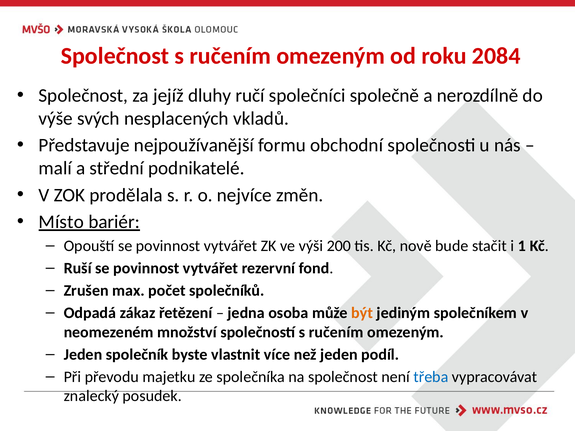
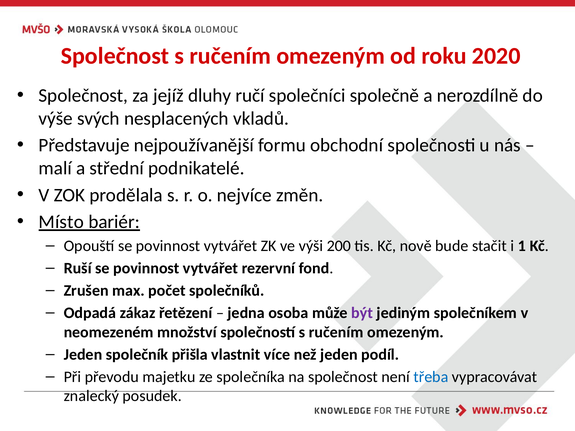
2084: 2084 -> 2020 (496, 56)
být colour: orange -> purple (362, 313)
byste: byste -> přišla (190, 355)
